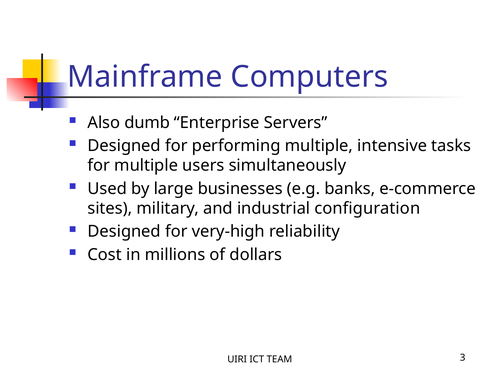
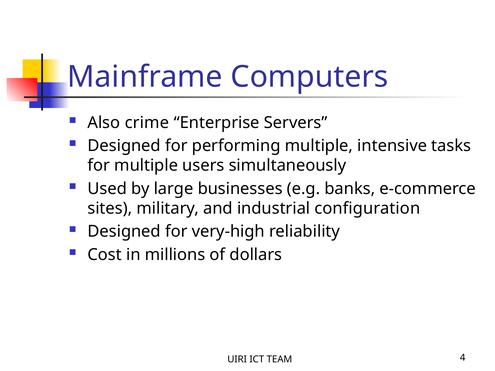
dumb: dumb -> crime (147, 123)
3: 3 -> 4 (463, 358)
